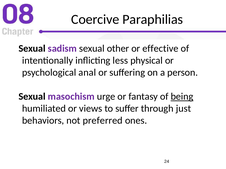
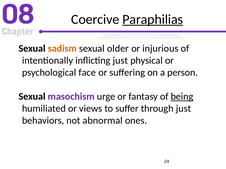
Paraphilias underline: none -> present (153, 19)
sadism colour: purple -> orange (62, 49)
other: other -> older (118, 49)
effective: effective -> injurious (160, 49)
inflicting less: less -> just (120, 61)
anal: anal -> face (87, 73)
preferred: preferred -> abnormal (103, 121)
